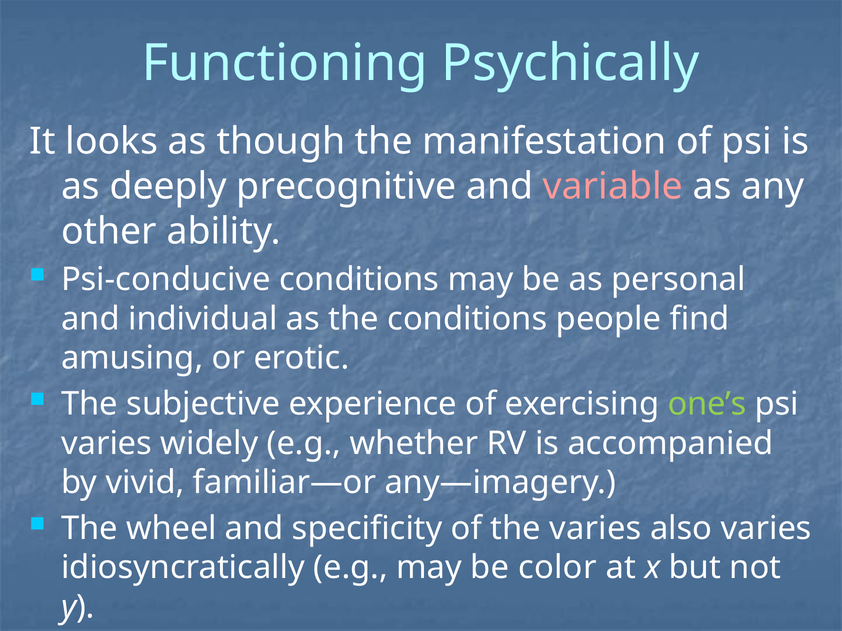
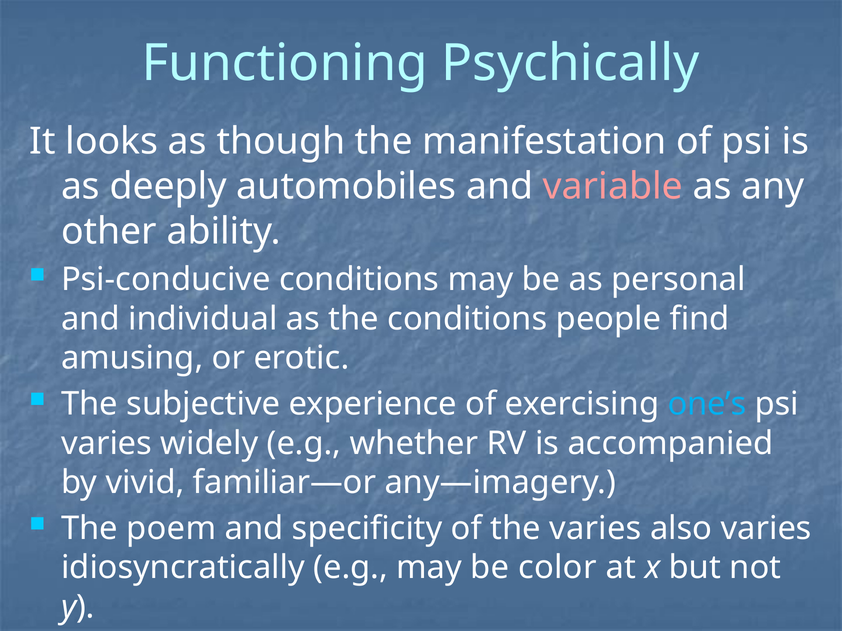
precognitive: precognitive -> automobiles (346, 186)
one’s colour: light green -> light blue (707, 404)
wheel: wheel -> poem (171, 529)
